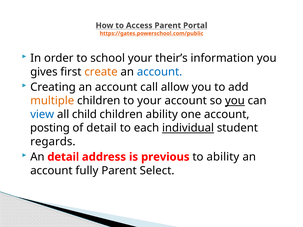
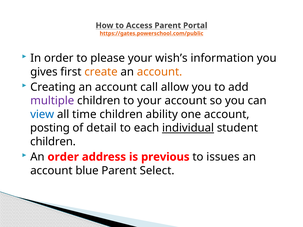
school: school -> please (108, 58)
their’s: their’s -> wish’s (171, 58)
account colour: blue -> orange (160, 72)
multiple colour: orange -> purple (52, 101)
you underline: present -> none (235, 101)
child: child -> time (84, 114)
regards: regards -> children (53, 142)
An detail: detail -> order (63, 157)
to ability: ability -> issues (223, 157)
fully: fully -> blue (87, 171)
